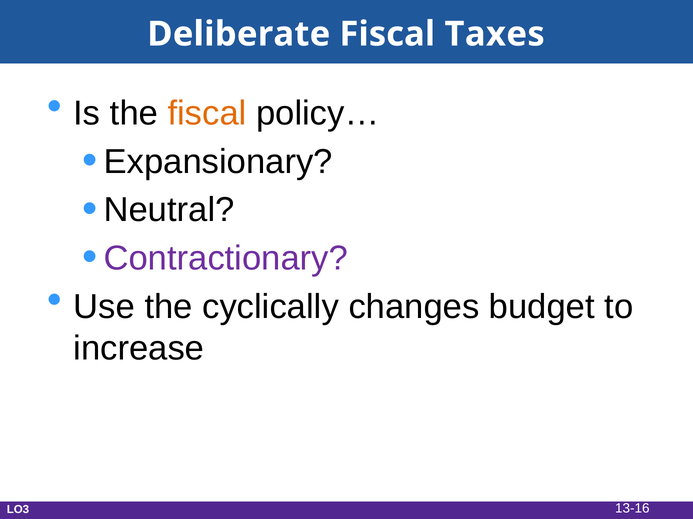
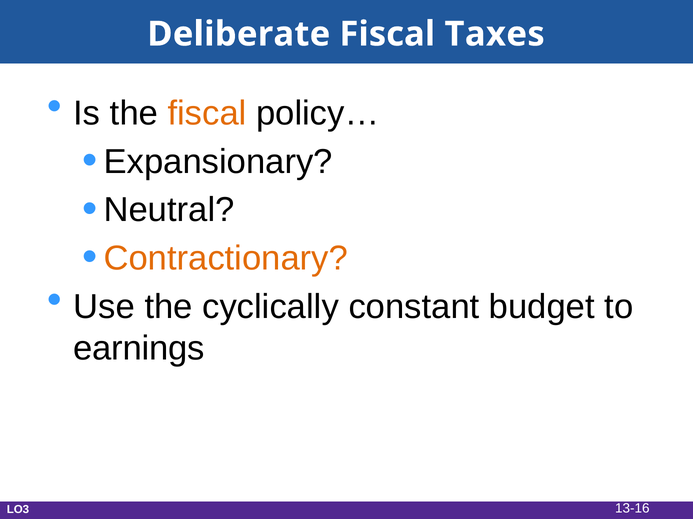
Contractionary colour: purple -> orange (226, 259)
changes: changes -> constant (414, 307)
increase: increase -> earnings (139, 349)
